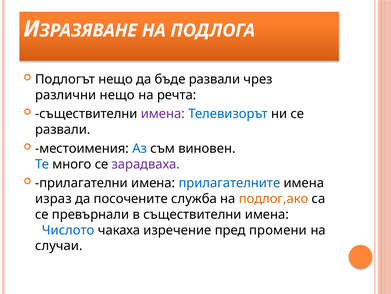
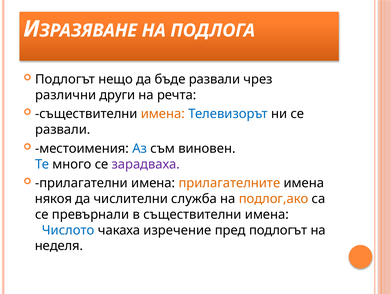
различни нещо: нещо -> други (117, 95)
имена colour: purple -> orange (163, 114)
прилагателните colour: blue -> orange (229, 183)
израз: израз -> някоя (53, 198)
посочените: посочените -> числителни (131, 198)
пред промени: промени -> подлогът (278, 230)
случаи: случаи -> неделя (59, 245)
